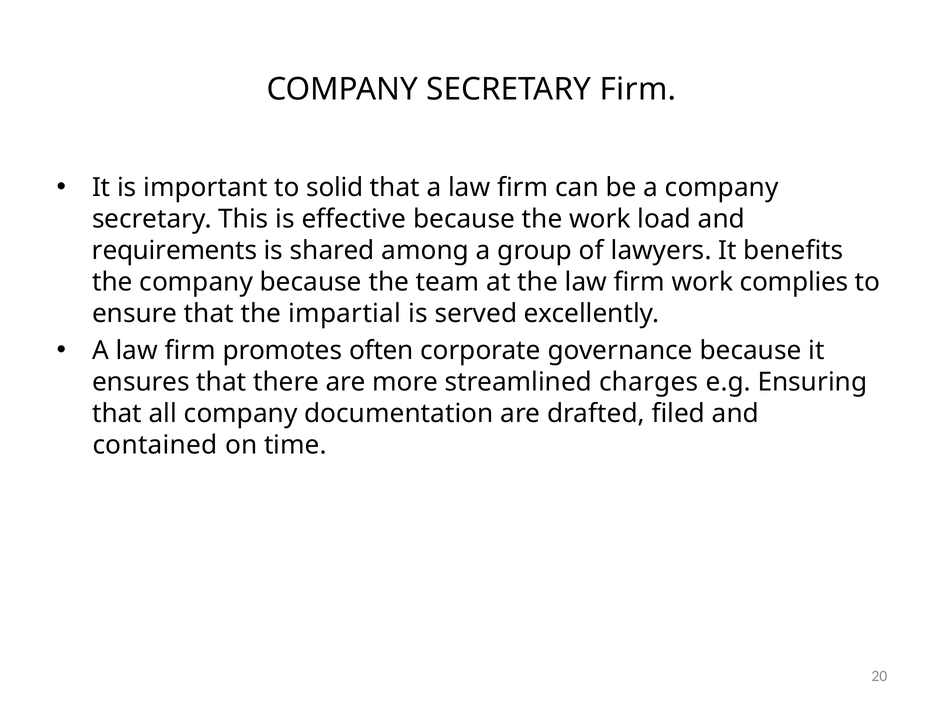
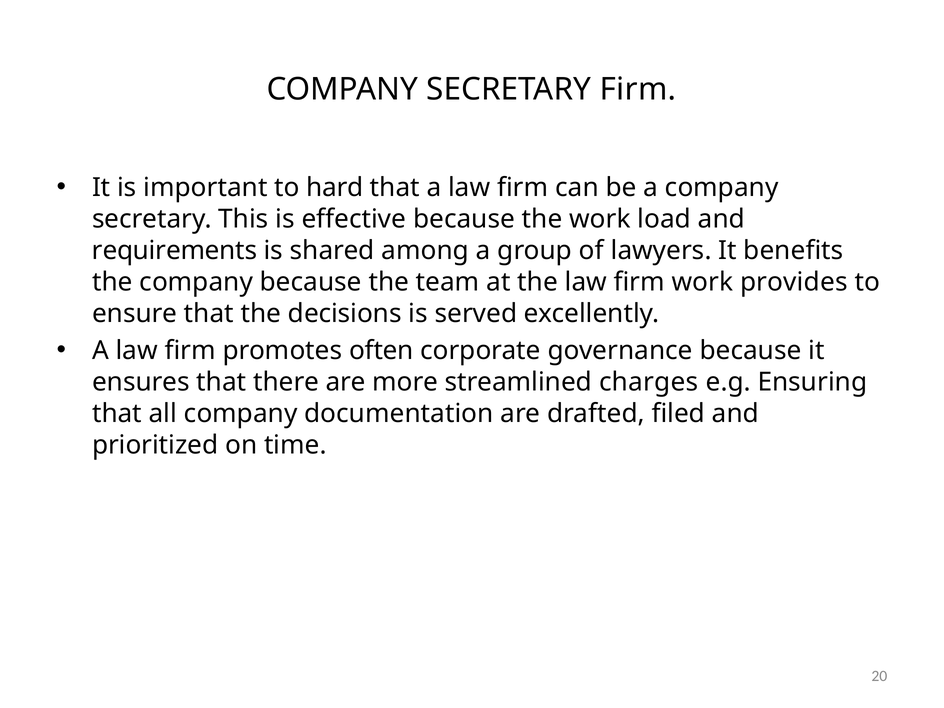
solid: solid -> hard (335, 188)
complies: complies -> provides (794, 282)
impartial: impartial -> decisions (345, 314)
contained: contained -> prioritized (155, 445)
